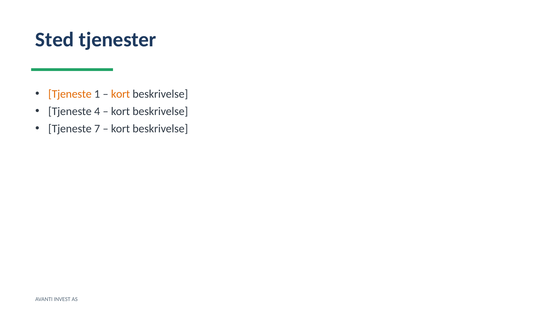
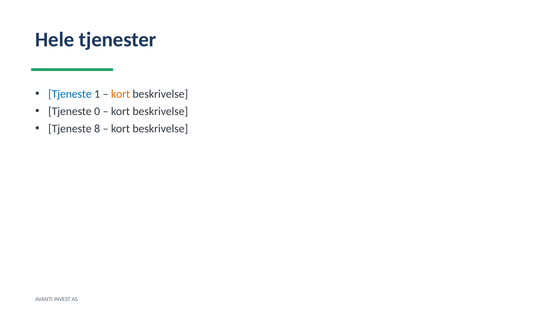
Sted: Sted -> Hele (55, 40)
Tjeneste colour: orange -> blue (70, 94)
4: 4 -> 0 (97, 111)
7: 7 -> 8 (97, 128)
